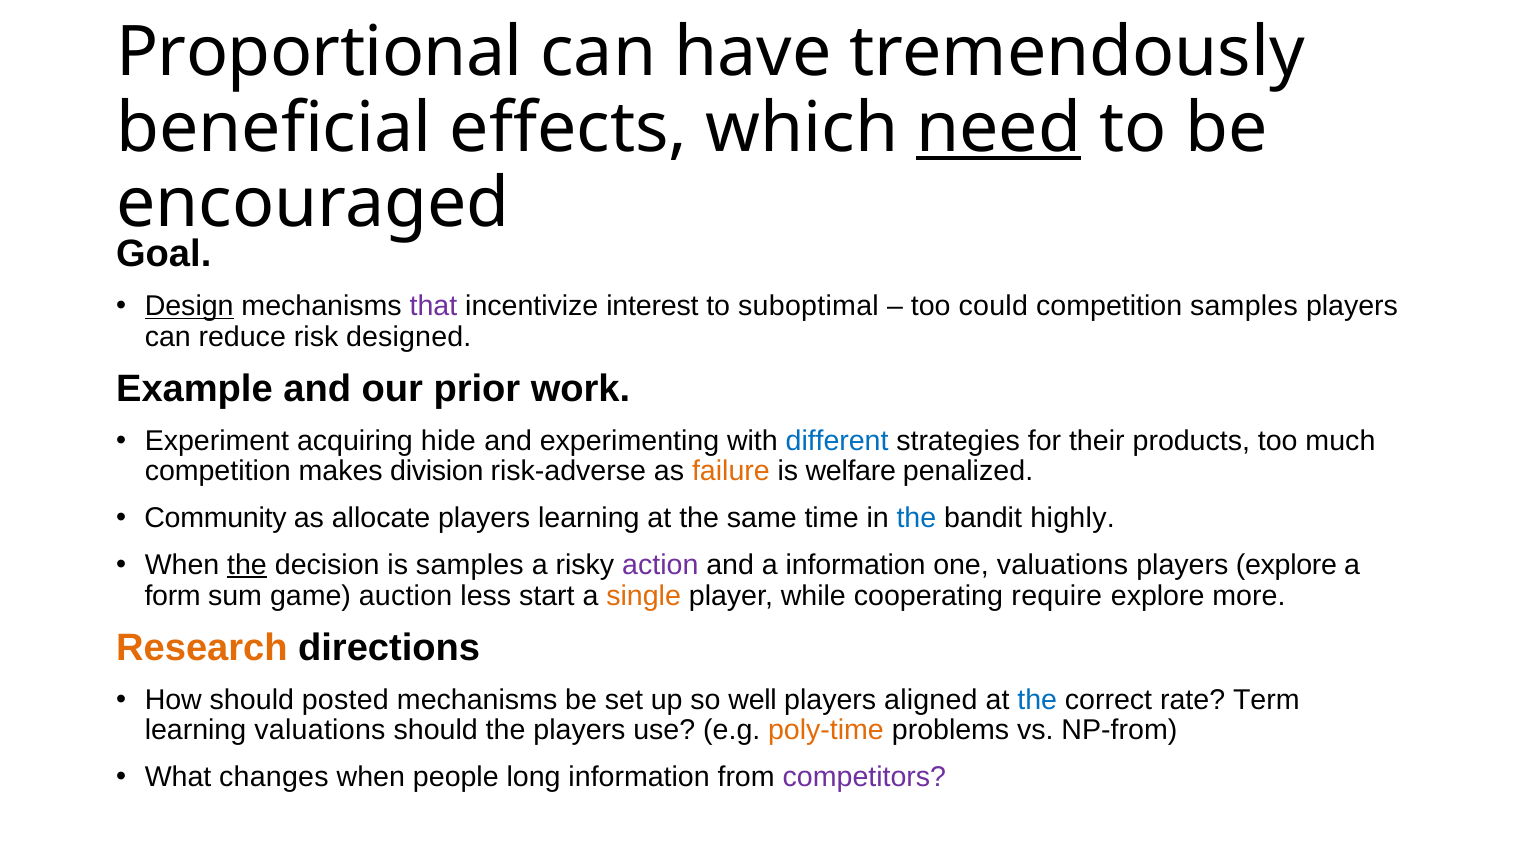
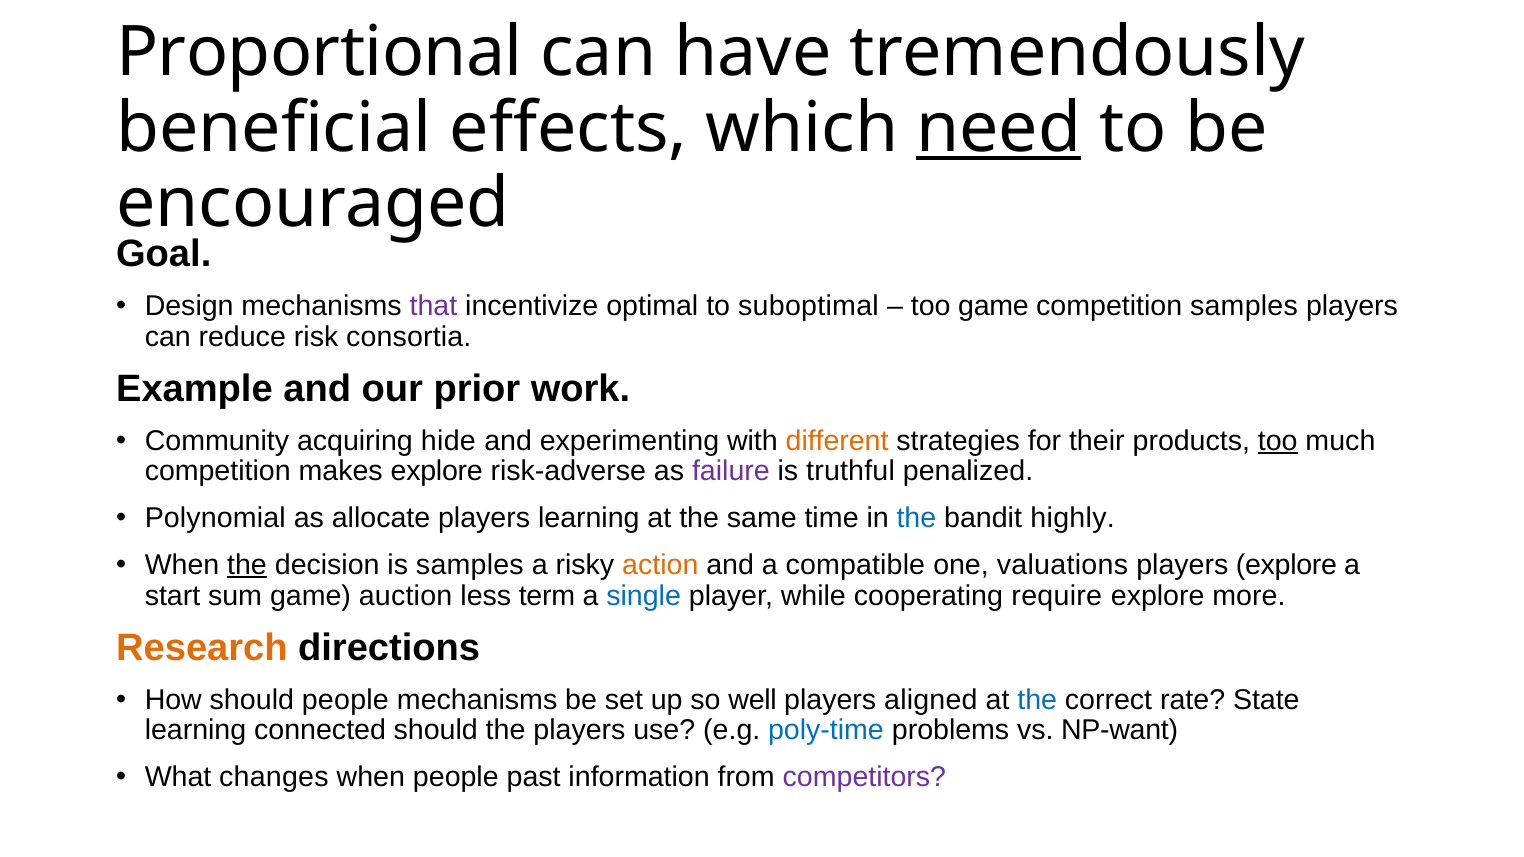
Design underline: present -> none (189, 306)
interest: interest -> optimal (652, 306)
too could: could -> game (994, 306)
designed: designed -> consortia (409, 337)
Experiment: Experiment -> Community (217, 441)
different colour: blue -> orange (837, 441)
too underline: none -> present (1278, 441)
makes division: division -> explore (437, 472)
failure colour: orange -> purple (731, 472)
welfare: welfare -> truthful (851, 472)
Community: Community -> Polynomial (215, 518)
action colour: purple -> orange (660, 565)
a information: information -> compatible (855, 565)
form: form -> start (173, 596)
start: start -> term (547, 596)
single colour: orange -> blue (644, 596)
should posted: posted -> people (345, 700)
Term: Term -> State (1266, 700)
learning valuations: valuations -> connected (320, 731)
poly-time colour: orange -> blue (826, 731)
NP-from: NP-from -> NP-want (1120, 731)
long: long -> past (534, 777)
